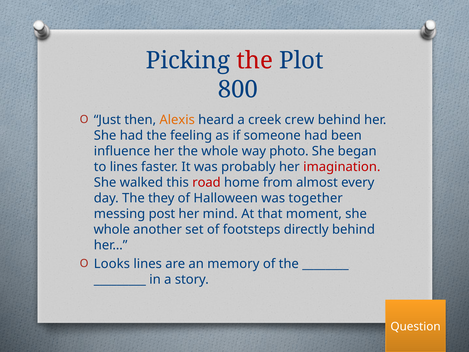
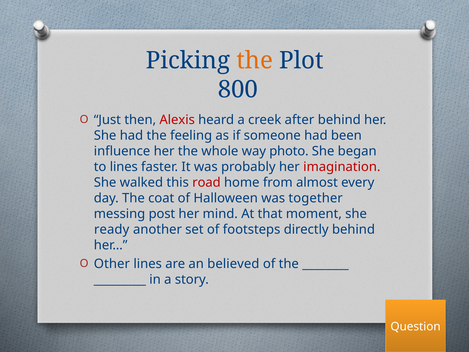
the colour: red -> orange (255, 60)
Alexis colour: orange -> red (177, 120)
crew: crew -> after (299, 120)
they: they -> coat (161, 198)
whole: whole -> ready (112, 229)
Looks: Looks -> Other (112, 264)
memory: memory -> believed (233, 264)
